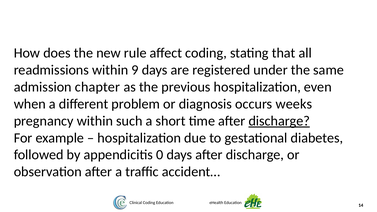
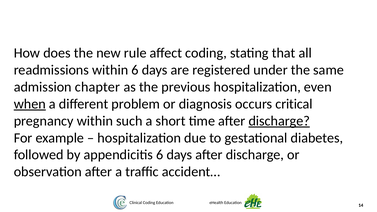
within 9: 9 -> 6 (135, 70)
when underline: none -> present (30, 104)
weeks: weeks -> critical (294, 104)
appendicitis 0: 0 -> 6 (160, 155)
